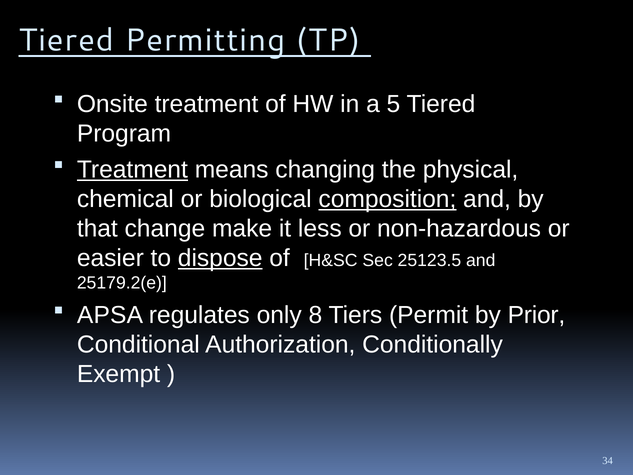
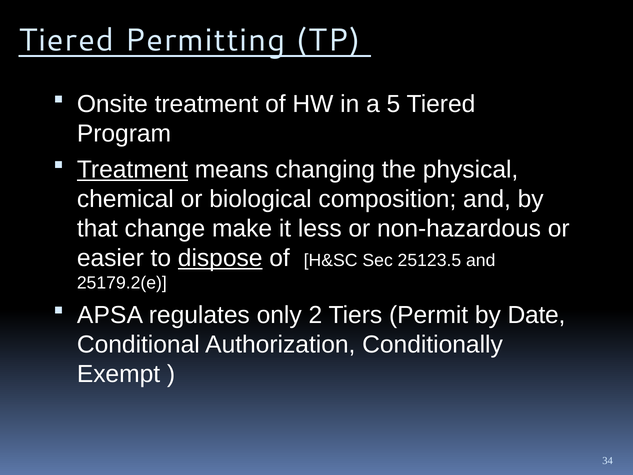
composition underline: present -> none (387, 199)
8: 8 -> 2 (315, 315)
Prior: Prior -> Date (536, 315)
